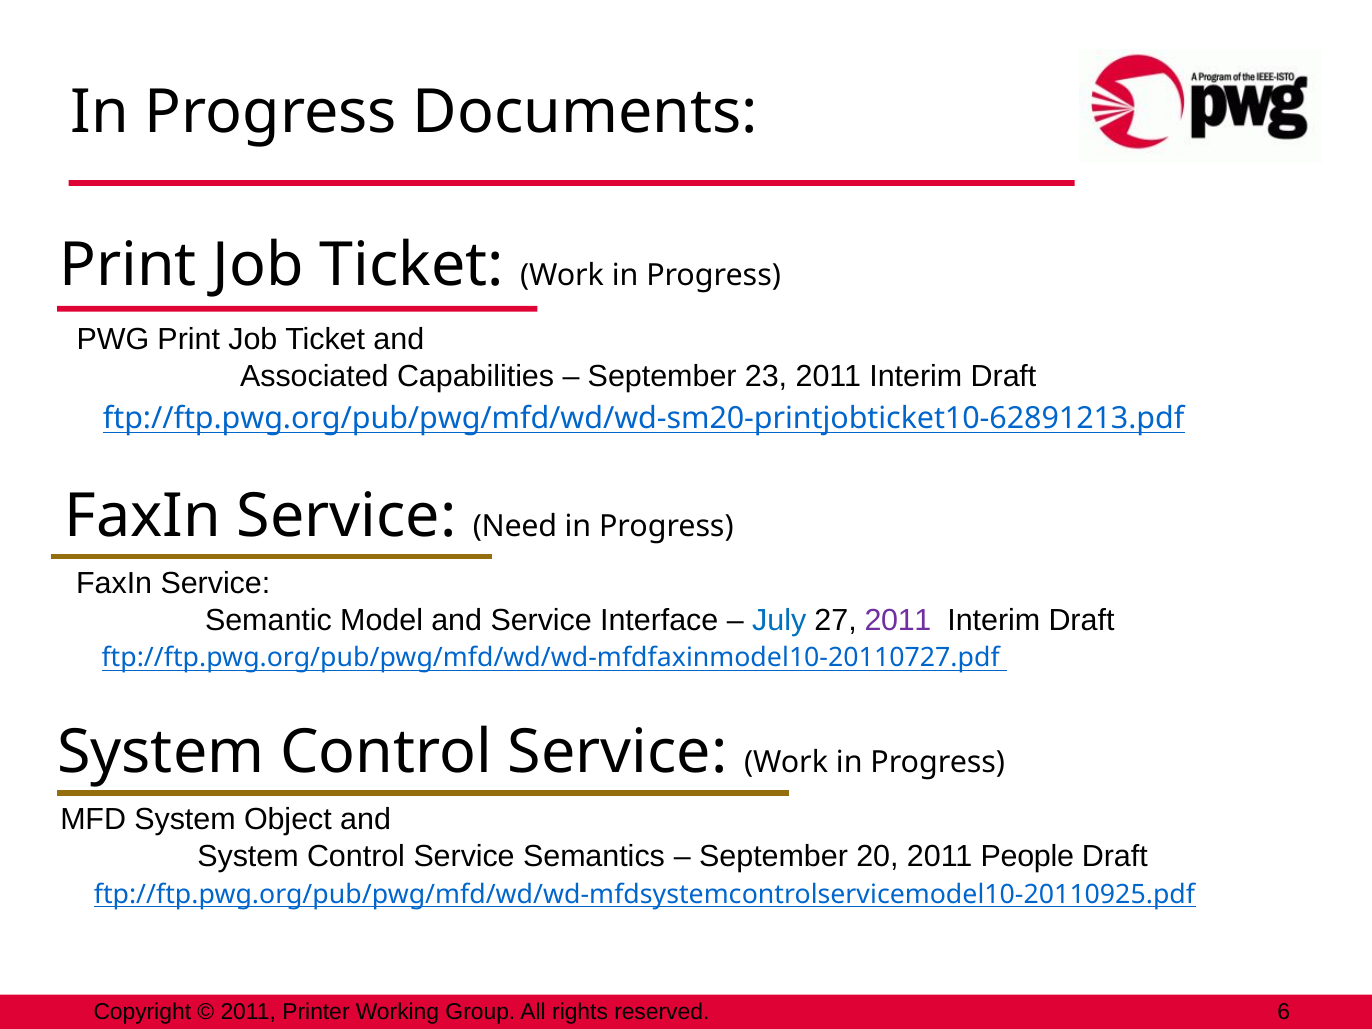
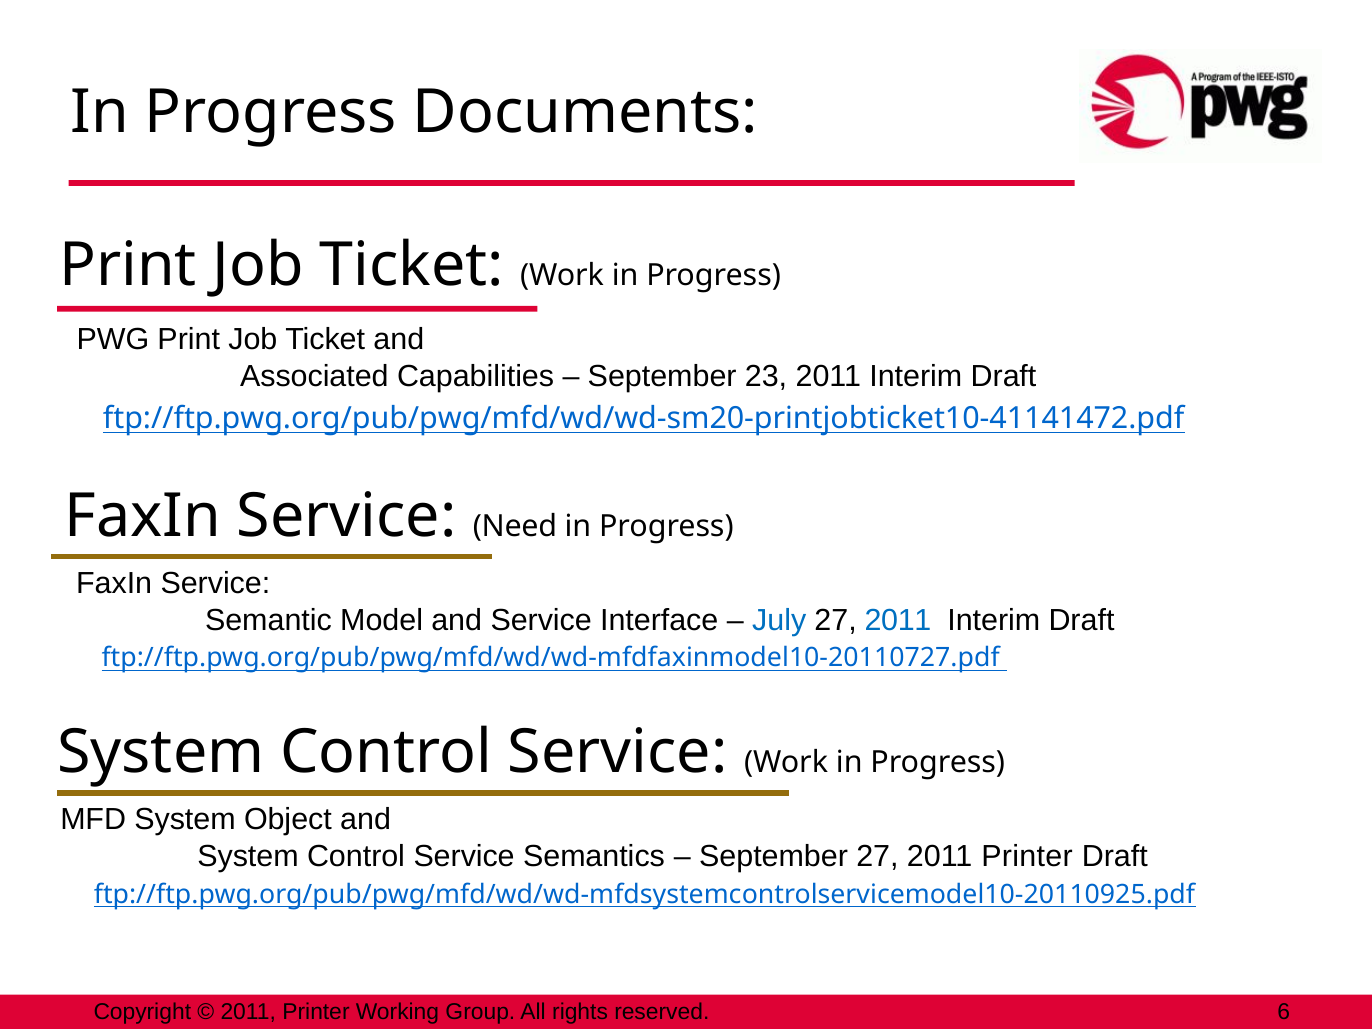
ftp://ftp.pwg.org/pub/pwg/mfd/wd/wd-sm20-printjobticket10-62891213.pdf: ftp://ftp.pwg.org/pub/pwg/mfd/wd/wd-sm20-printjobticket10-62891213.pdf -> ftp://ftp.pwg.org/pub/pwg/mfd/wd/wd-sm20-printjobticket10-41141472.pdf (644, 419)
2011 colour: purple -> blue (898, 620)
September 20: 20 -> 27 (877, 856)
People: People -> Printer (1027, 856)
